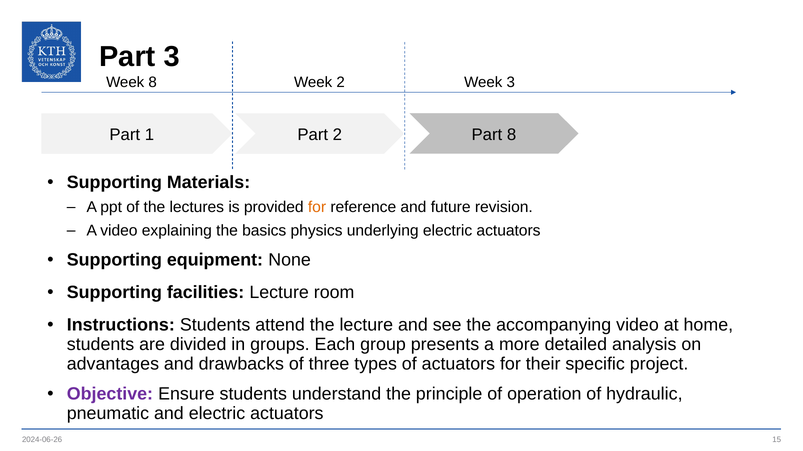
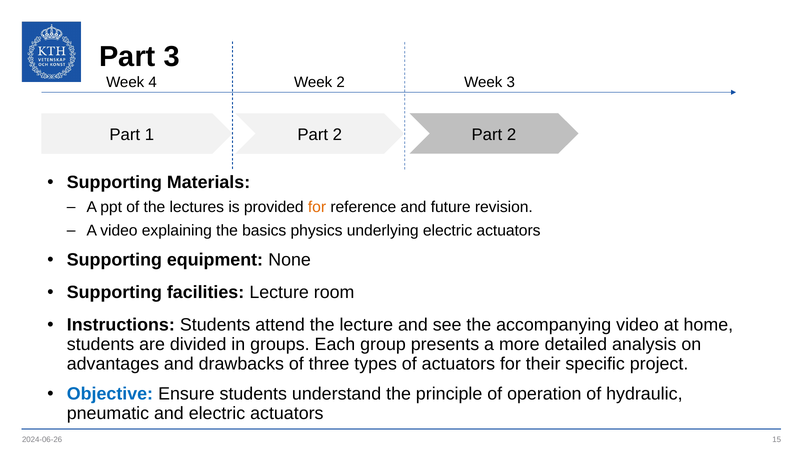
Week 8: 8 -> 4 (153, 82)
8: 8 -> 2 (512, 135)
Objective colour: purple -> blue (110, 395)
